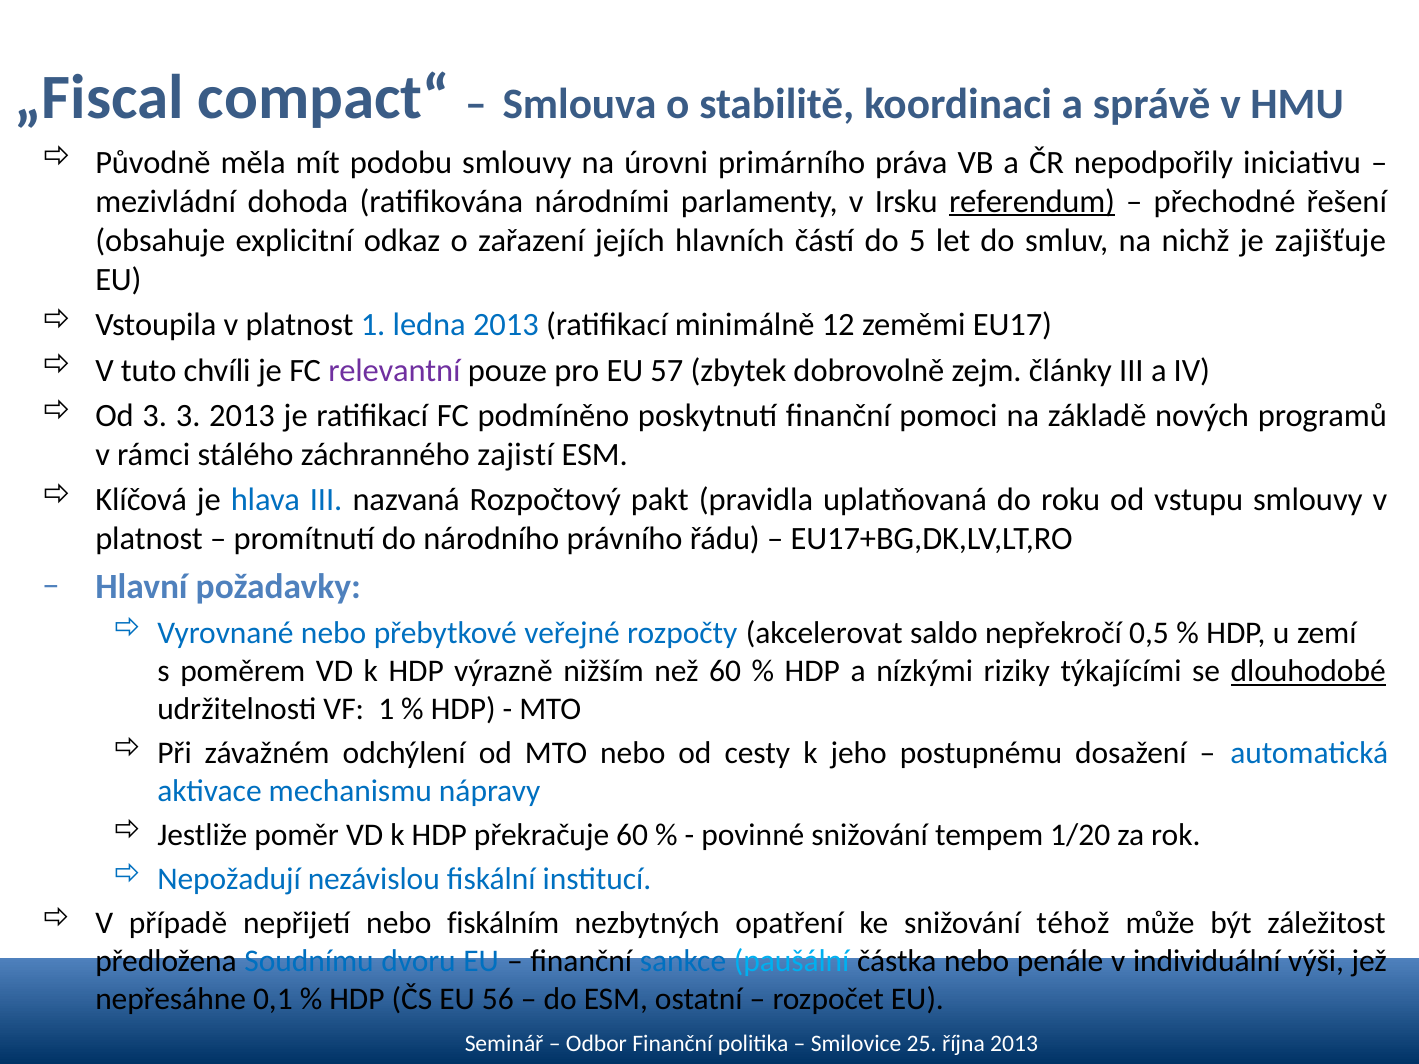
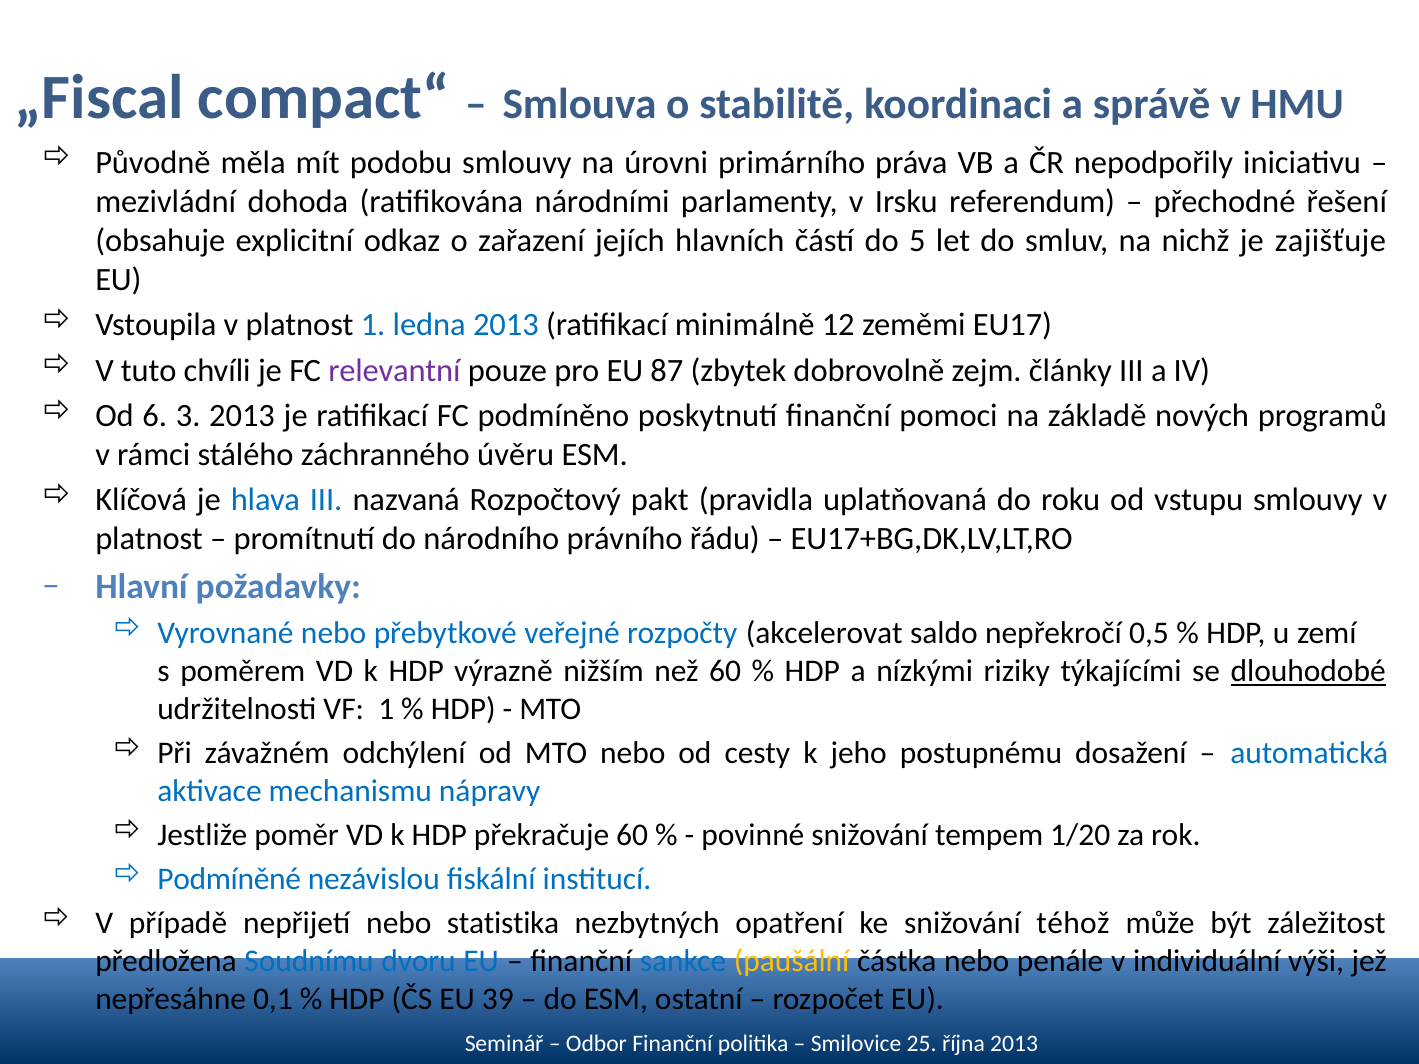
referendum underline: present -> none (1032, 201)
57: 57 -> 87 (667, 370)
Od 3: 3 -> 6 (155, 416)
zajistí: zajistí -> úvěru (516, 455)
Nepožadují: Nepožadují -> Podmíněné (229, 879)
fiskálním: fiskálním -> statistika (503, 924)
paušální colour: light blue -> yellow (792, 961)
56: 56 -> 39 (498, 999)
